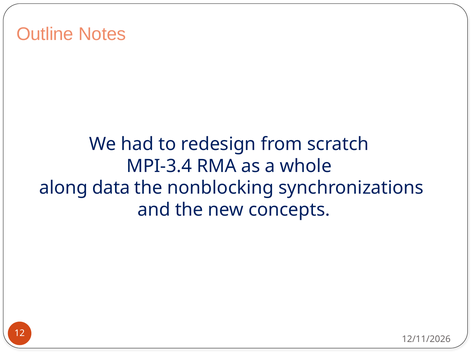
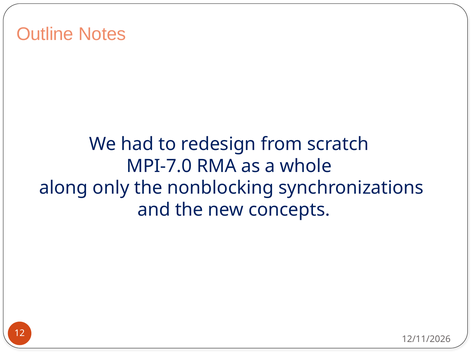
MPI-3.4: MPI-3.4 -> MPI-7.0 (159, 166)
data: data -> only (111, 188)
